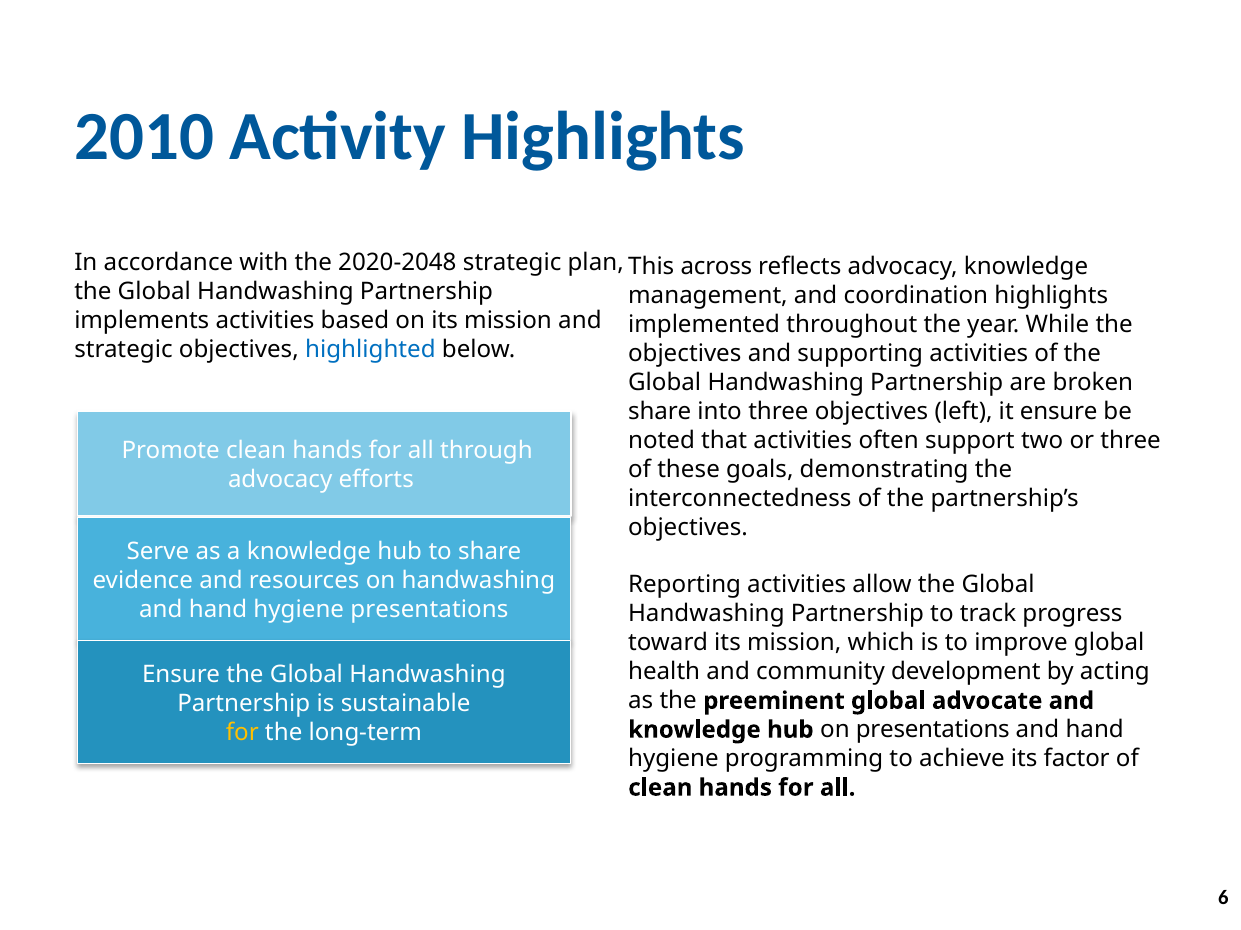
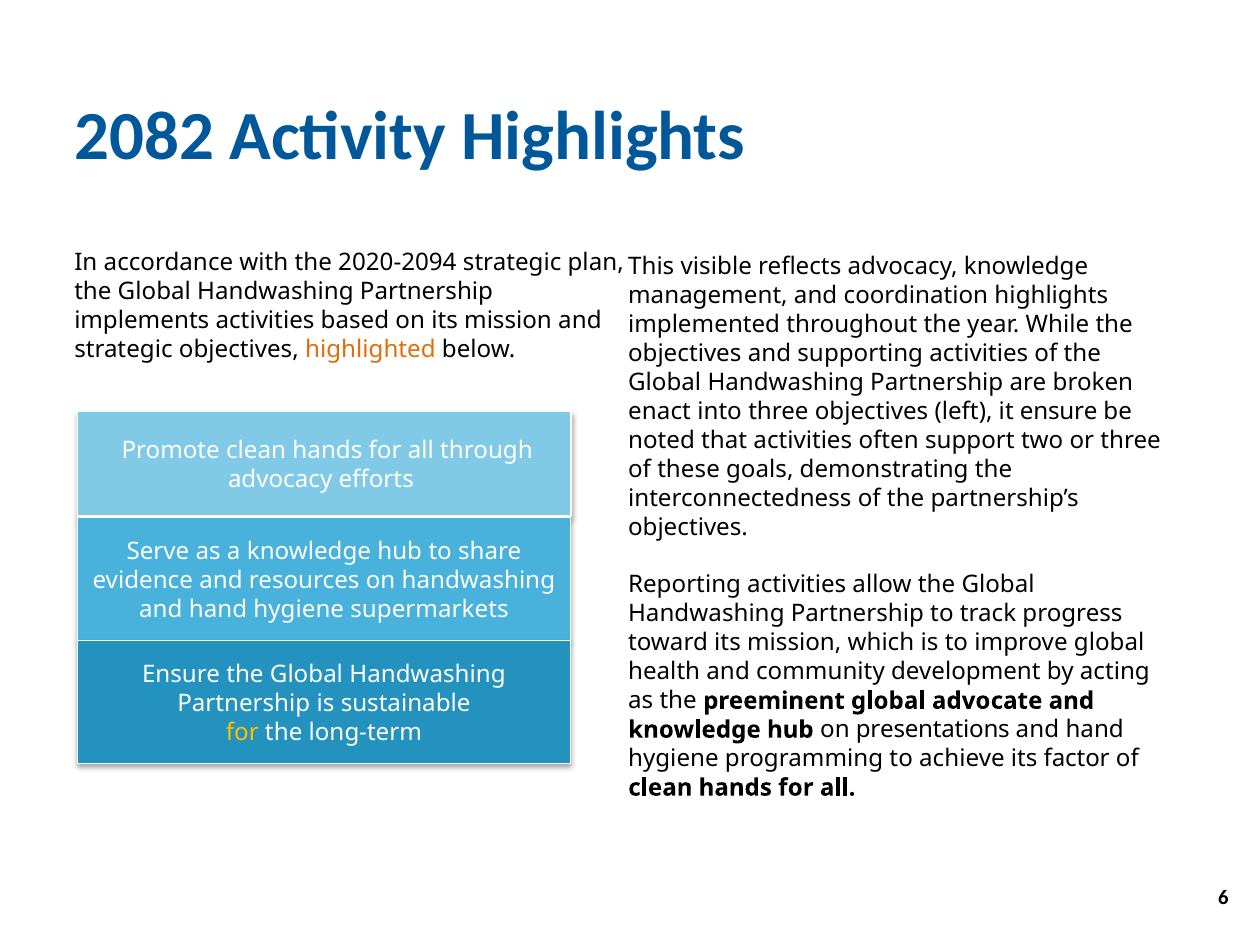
2010: 2010 -> 2082 (144, 136)
2020-2048: 2020-2048 -> 2020-2094 (397, 263)
across: across -> visible (716, 267)
highlighted colour: blue -> orange (370, 350)
share: share -> enact (660, 412)
hygiene presentations: presentations -> supermarkets (429, 610)
